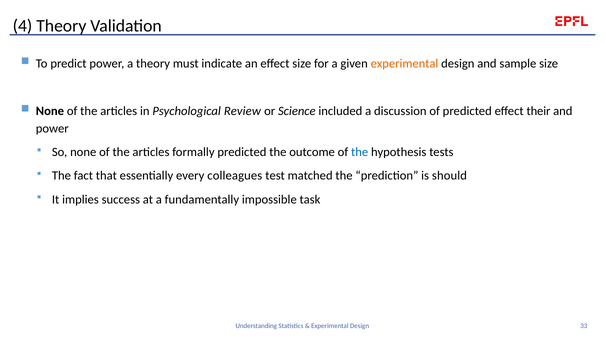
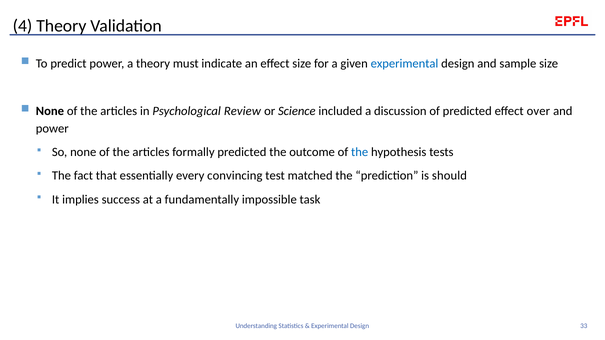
experimental colour: orange -> blue (405, 64)
their: their -> over (538, 111)
colleagues: colleagues -> convincing (235, 176)
